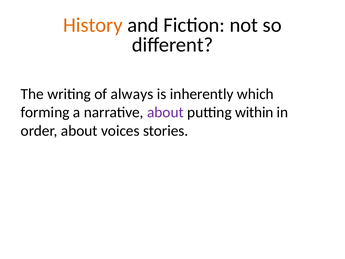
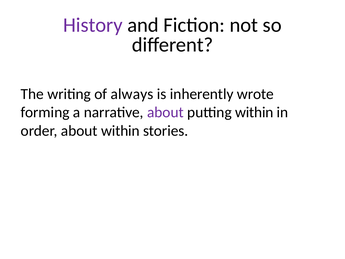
History colour: orange -> purple (93, 25)
which: which -> wrote (255, 94)
about voices: voices -> within (120, 131)
